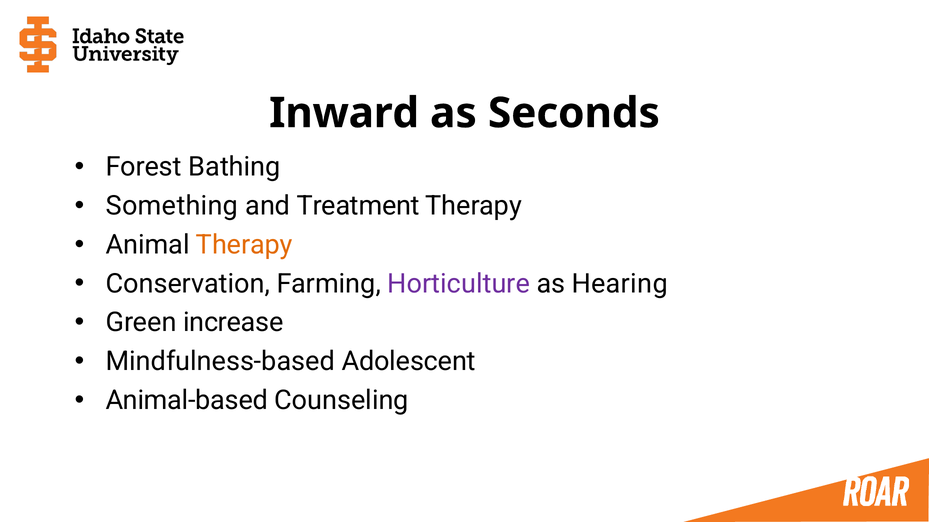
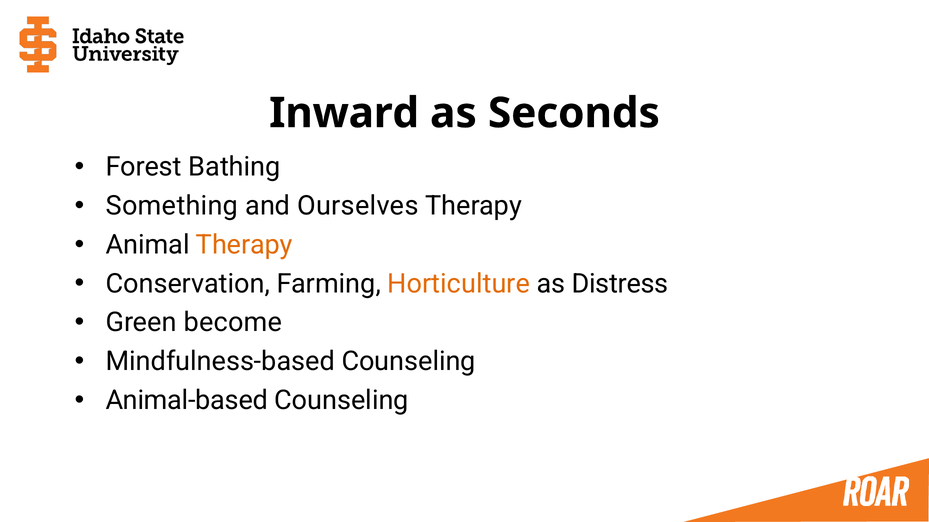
Treatment: Treatment -> Ourselves (358, 206)
Horticulture colour: purple -> orange (459, 284)
Hearing: Hearing -> Distress (620, 284)
increase: increase -> become (233, 323)
Mindfulness-based Adolescent: Adolescent -> Counseling (409, 362)
